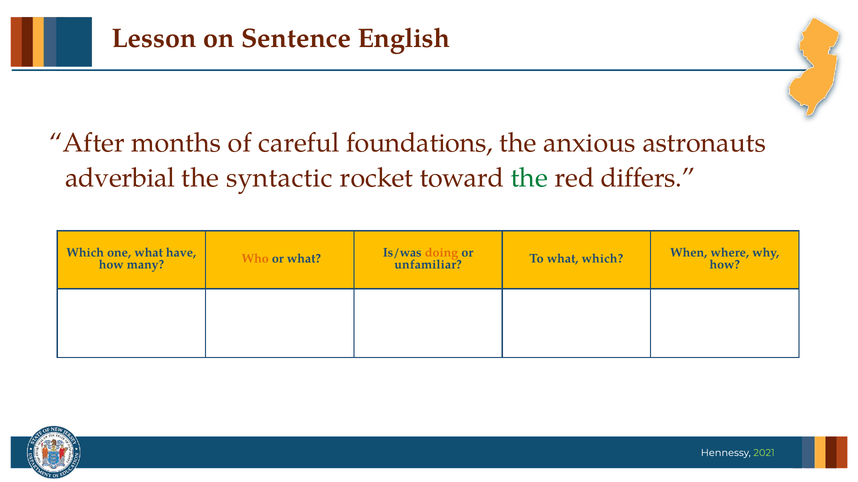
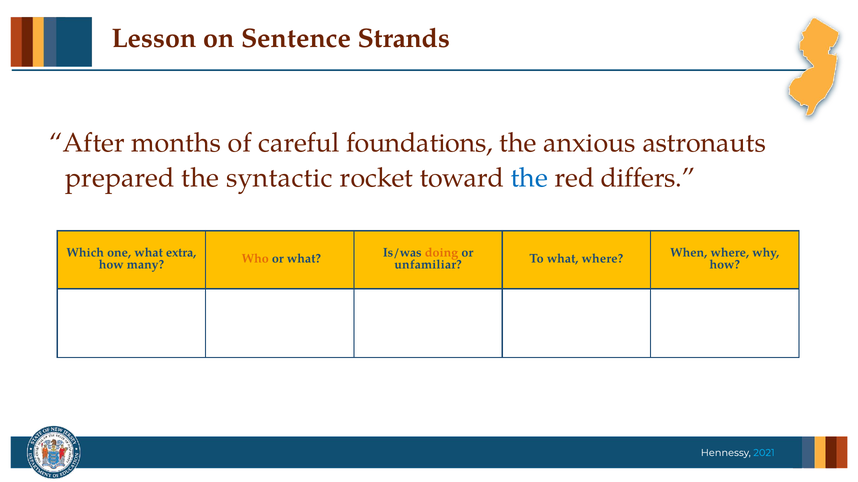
English: English -> Strands (404, 39)
adverbial: adverbial -> prepared (120, 178)
the colour: green -> blue (529, 178)
have: have -> extra (181, 253)
what which: which -> where (602, 259)
2021 colour: light green -> light blue (764, 453)
